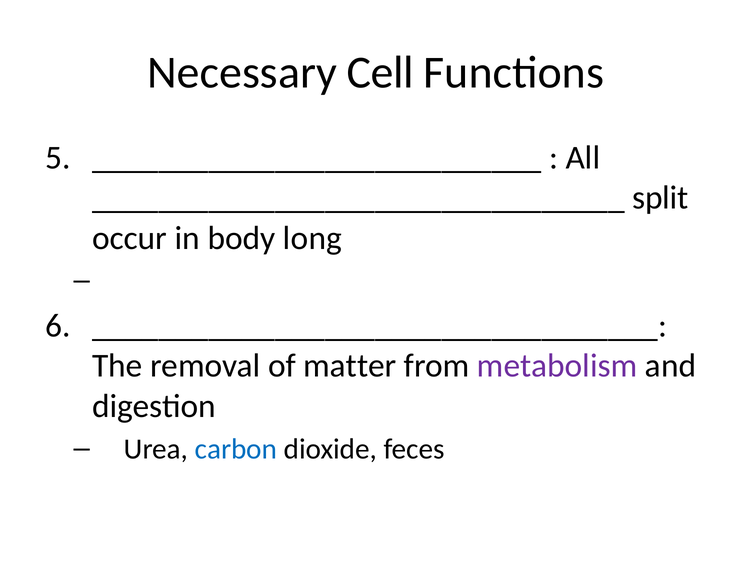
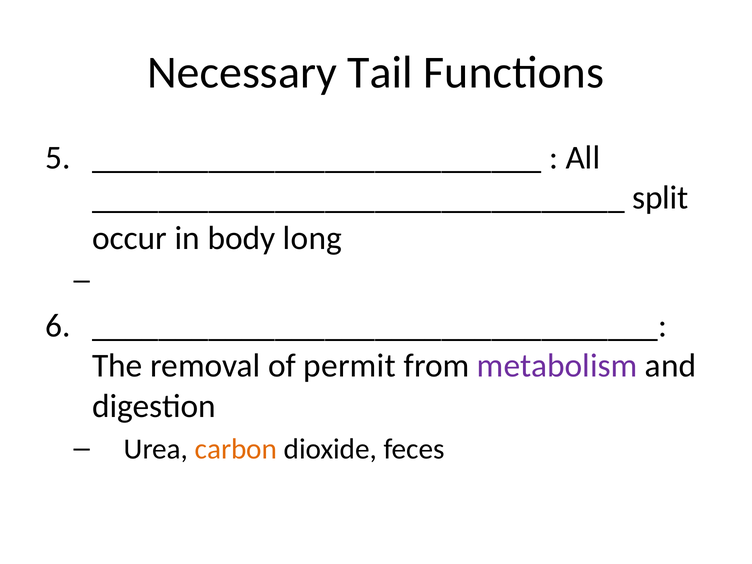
Cell: Cell -> Tail (380, 73)
matter: matter -> permit (350, 366)
carbon colour: blue -> orange (236, 449)
